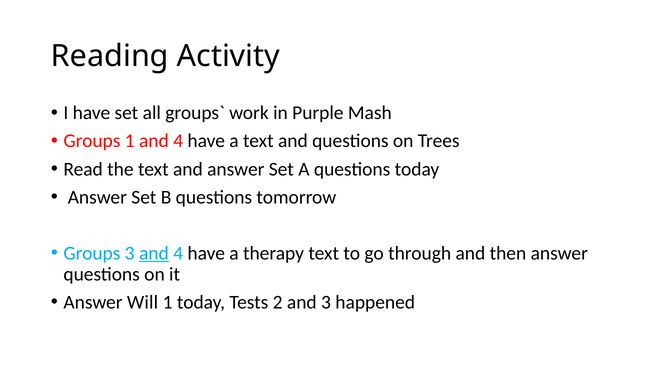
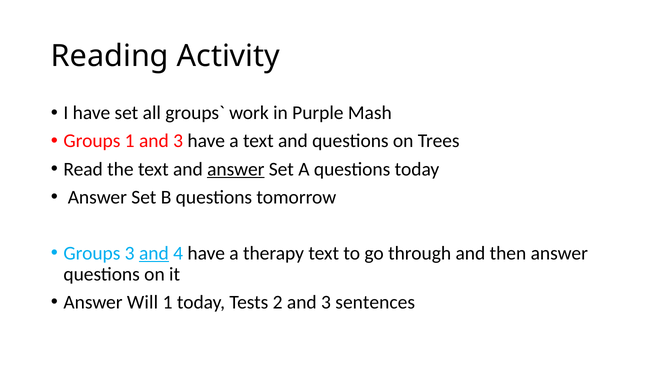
1 and 4: 4 -> 3 (178, 141)
answer underline: none -> present (236, 169)
happened: happened -> sentences (375, 302)
